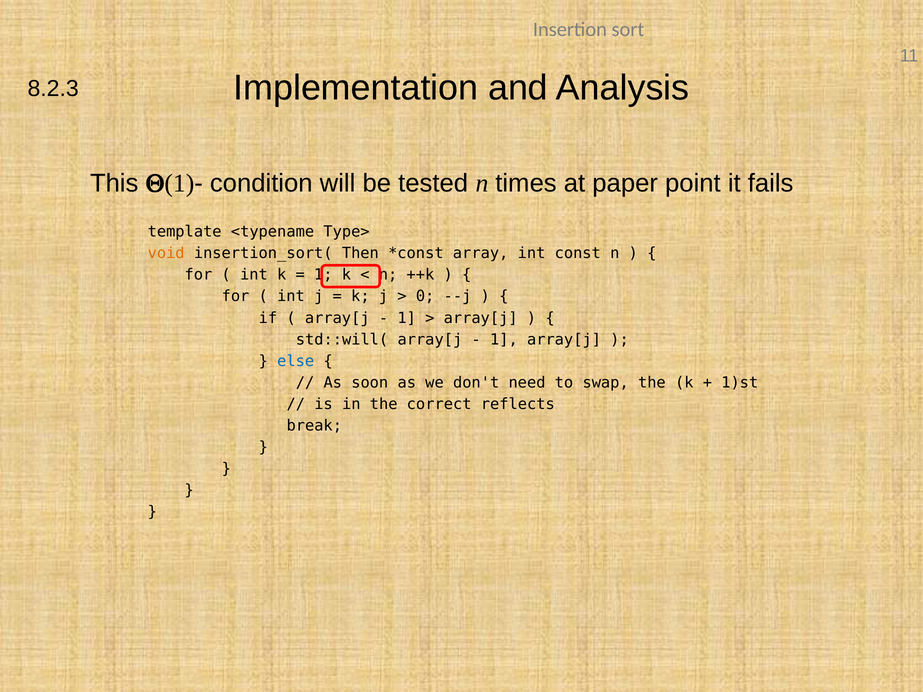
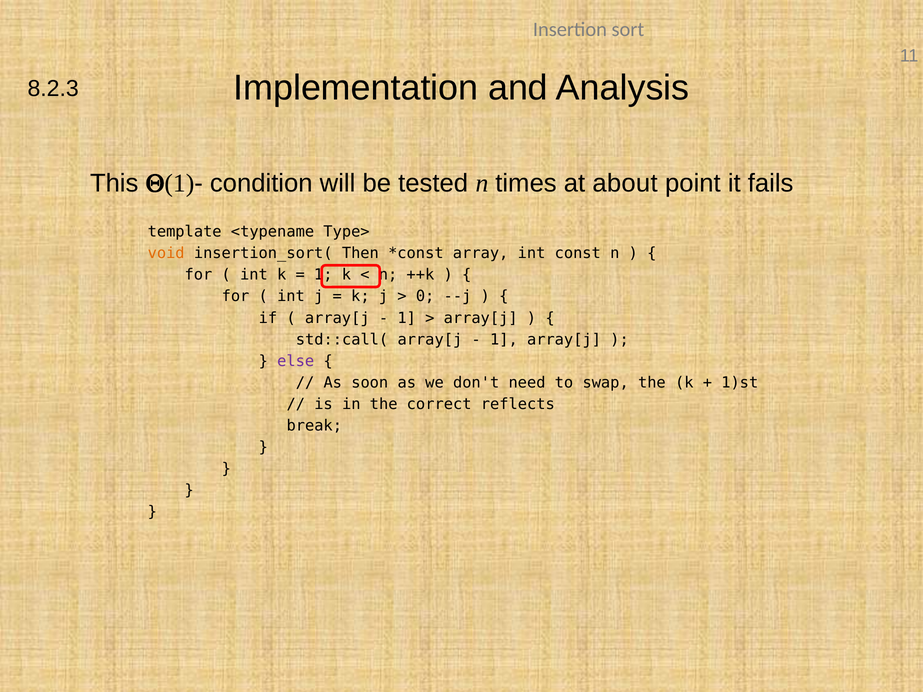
paper: paper -> about (625, 183)
std::will(: std::will( -> std::call( (342, 340)
else colour: blue -> purple (296, 361)
